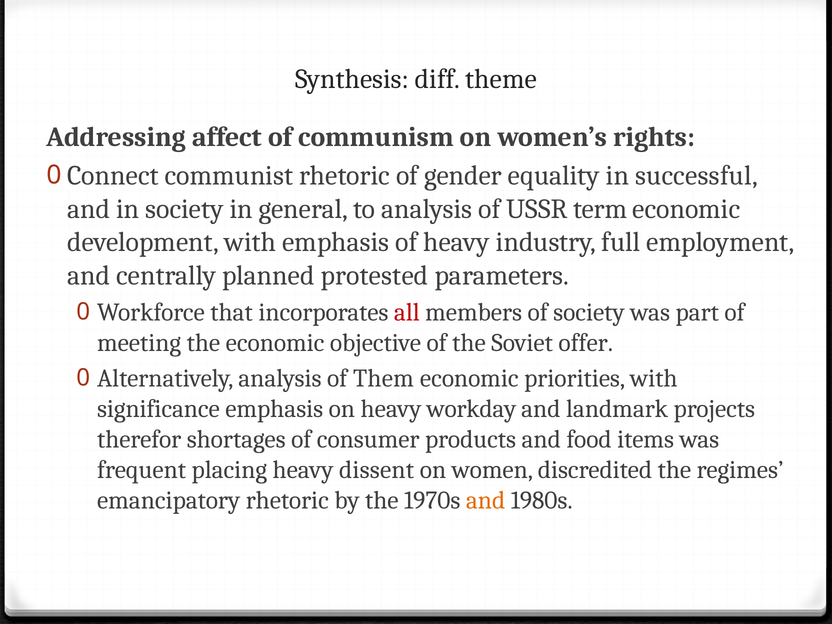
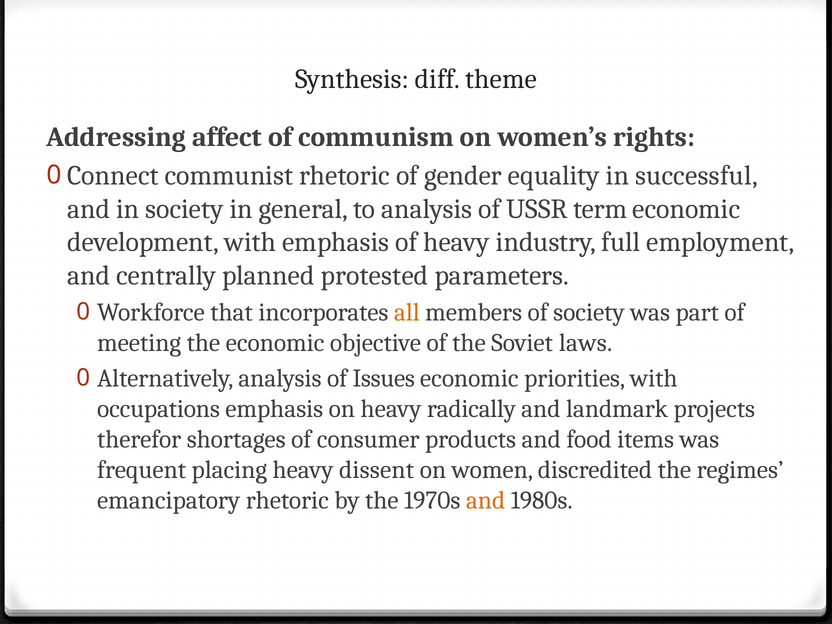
all colour: red -> orange (407, 312)
offer: offer -> laws (586, 343)
Them: Them -> Issues (384, 378)
significance: significance -> occupations (158, 409)
workday: workday -> radically (471, 409)
